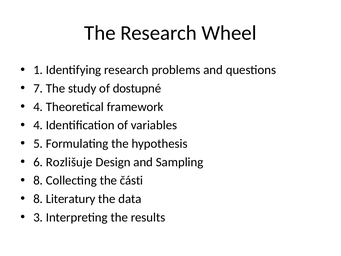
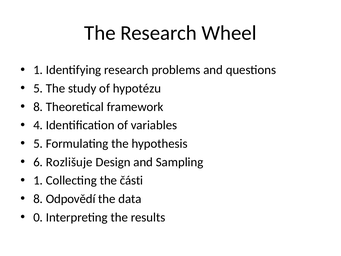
7: 7 -> 5 (38, 88)
dostupné: dostupné -> hypotézu (137, 88)
4: 4 -> 8 (38, 107)
8: 8 -> 1 (38, 180)
Literatury: Literatury -> Odpovědí (71, 199)
3: 3 -> 0 (38, 217)
